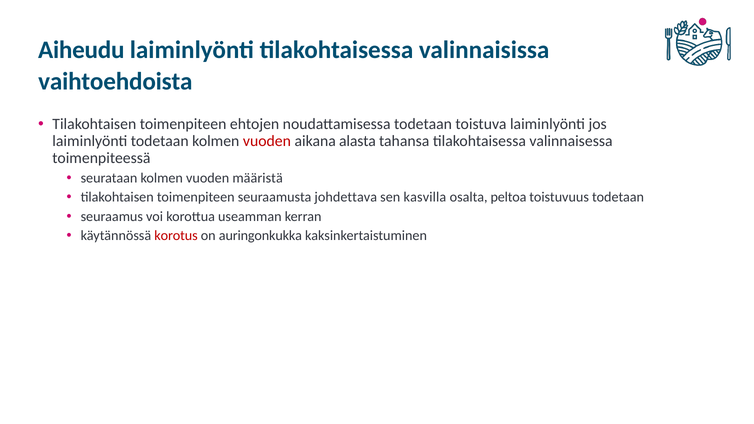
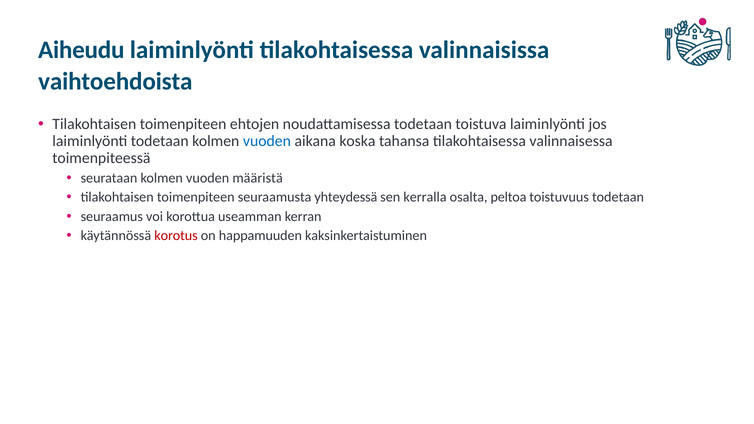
vuoden colour: red -> blue (267, 141)
alasta: alasta -> koska (357, 141)
johdettava: johdettava -> yhteydessä (346, 197)
kasvilla: kasvilla -> kerralla (425, 197)
auringonkukka: auringonkukka -> happamuuden (260, 236)
